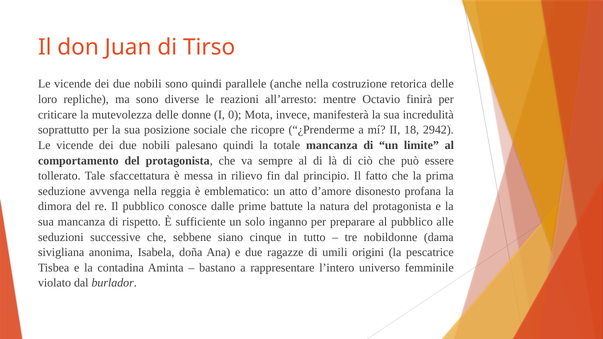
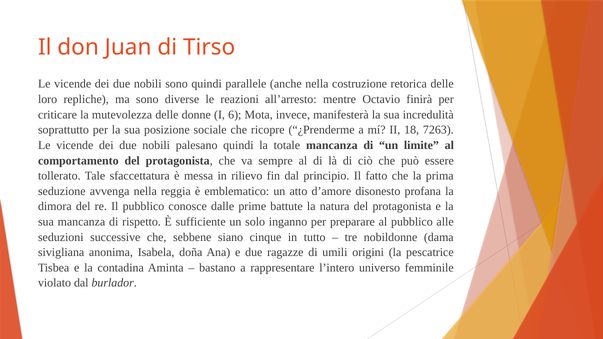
0: 0 -> 6 (235, 115)
2942: 2942 -> 7263 (438, 130)
